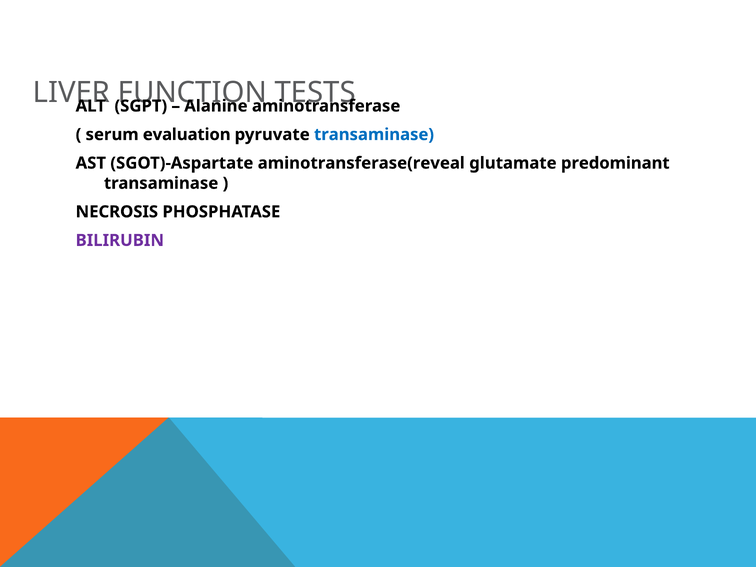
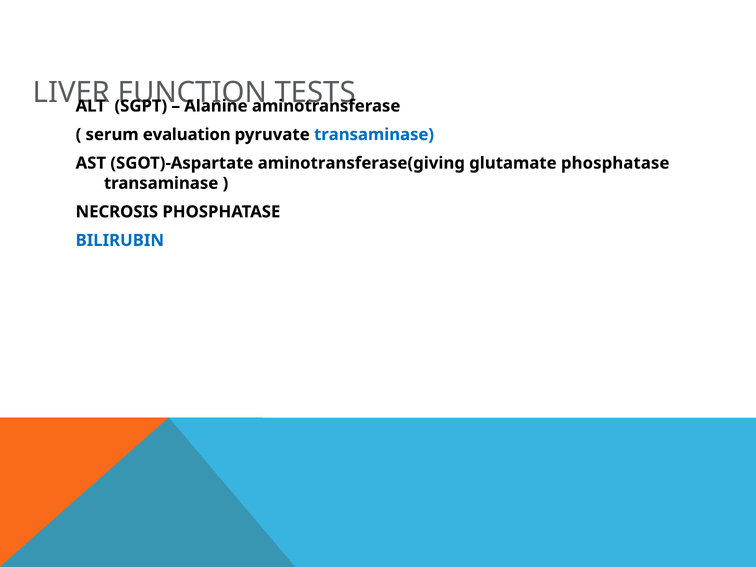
aminotransferase(reveal: aminotransferase(reveal -> aminotransferase(giving (361, 163)
glutamate predominant: predominant -> phosphatase (615, 163)
BILIRUBIN colour: purple -> blue (120, 240)
